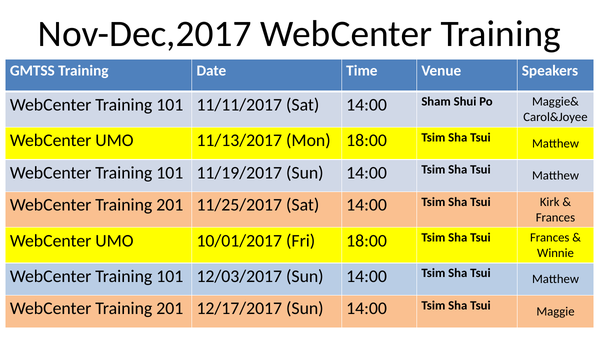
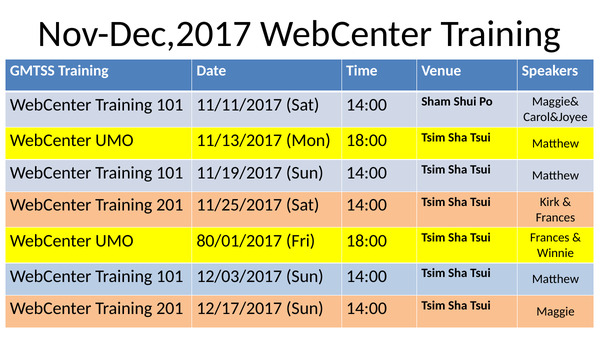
10/01/2017: 10/01/2017 -> 80/01/2017 (239, 241)
